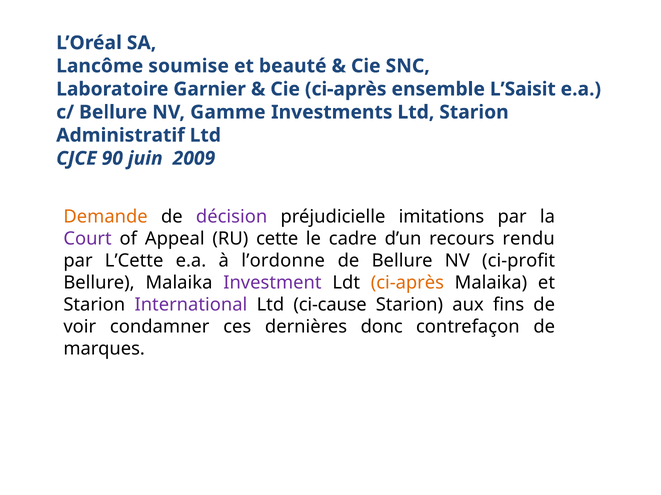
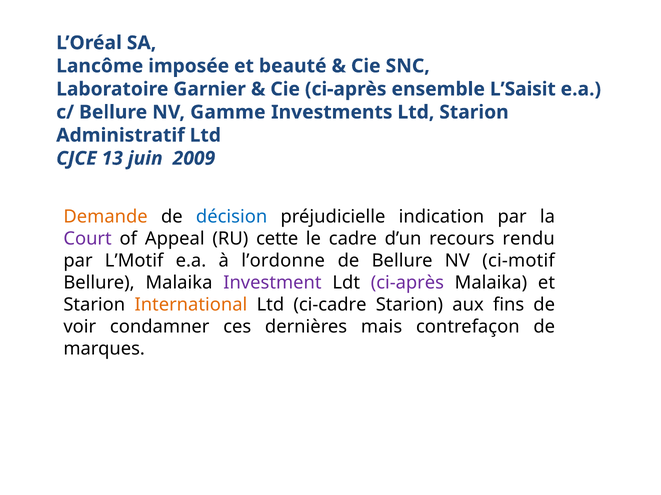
soumise: soumise -> imposée (189, 66)
90: 90 -> 13 (112, 159)
décision colour: purple -> blue (232, 217)
imitations: imitations -> indication (441, 217)
L’Cette: L’Cette -> L’Motif (134, 261)
ci-profit: ci-profit -> ci-motif (519, 261)
ci-après colour: orange -> purple (407, 283)
International colour: purple -> orange (191, 305)
ci-cause: ci-cause -> ci-cadre (330, 305)
donc: donc -> mais (382, 327)
